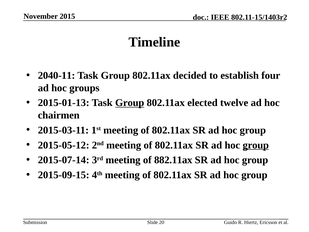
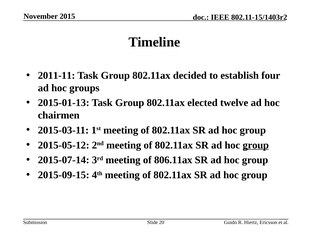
2040-11: 2040-11 -> 2011-11 (57, 75)
Group underline: present -> none (130, 103)
882.11ax: 882.11ax -> 806.11ax (173, 160)
